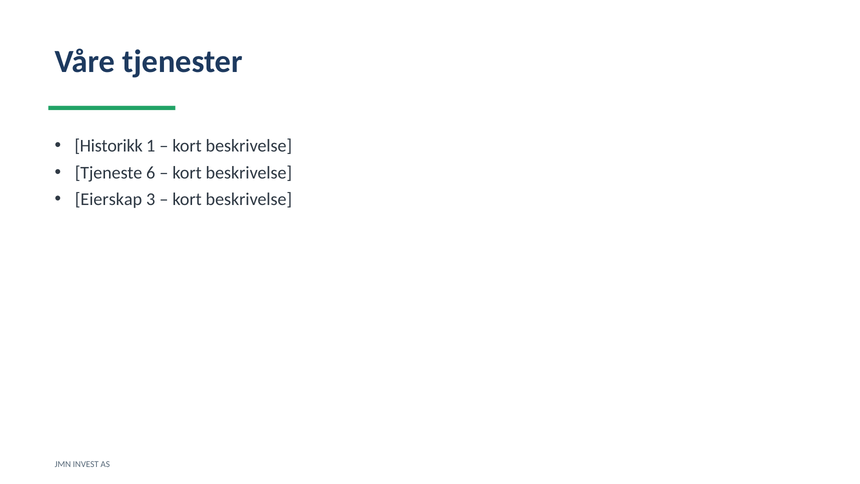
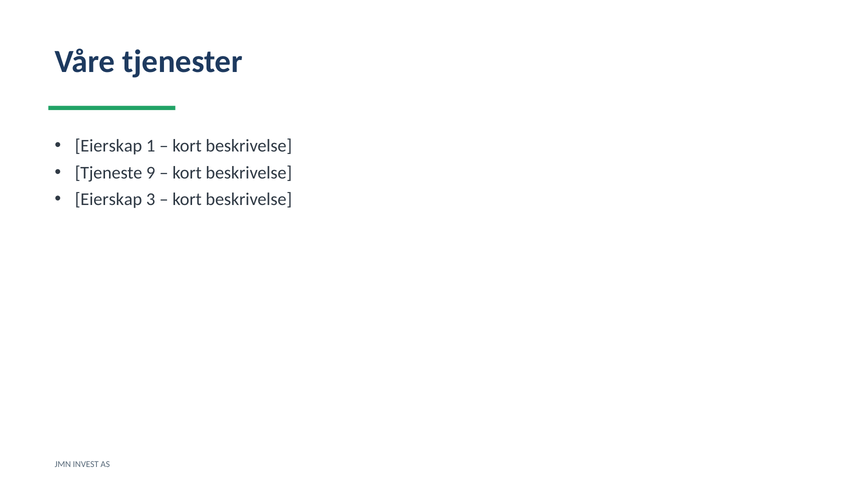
Historikk: Historikk -> Eierskap (109, 146)
6: 6 -> 9 (151, 173)
